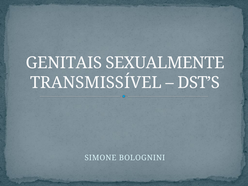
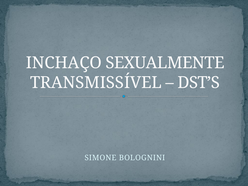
GENITAIS: GENITAIS -> INCHAÇO (64, 63)
